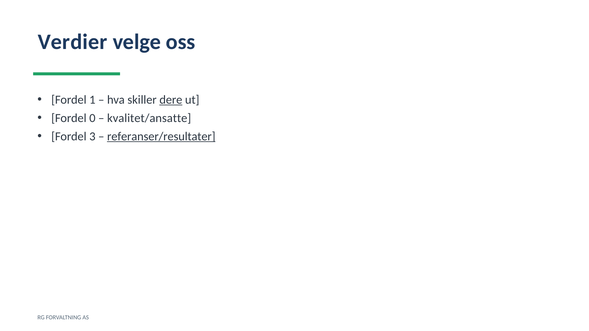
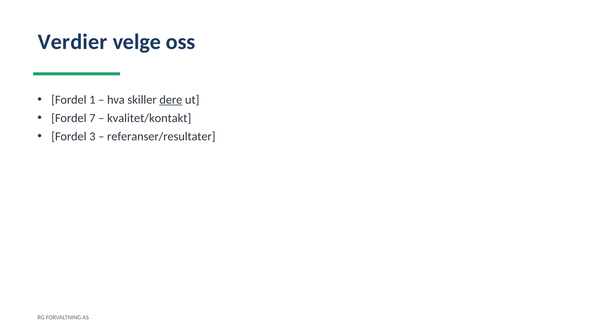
0: 0 -> 7 (92, 118)
kvalitet/ansatte: kvalitet/ansatte -> kvalitet/kontakt (149, 118)
referanser/resultater underline: present -> none (161, 137)
